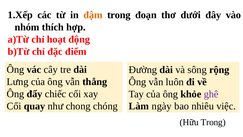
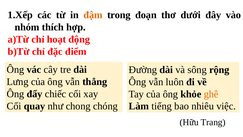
ghê colour: purple -> orange (211, 94)
ngày: ngày -> tiếng (162, 106)
Hữu Trong: Trong -> Trang (213, 122)
